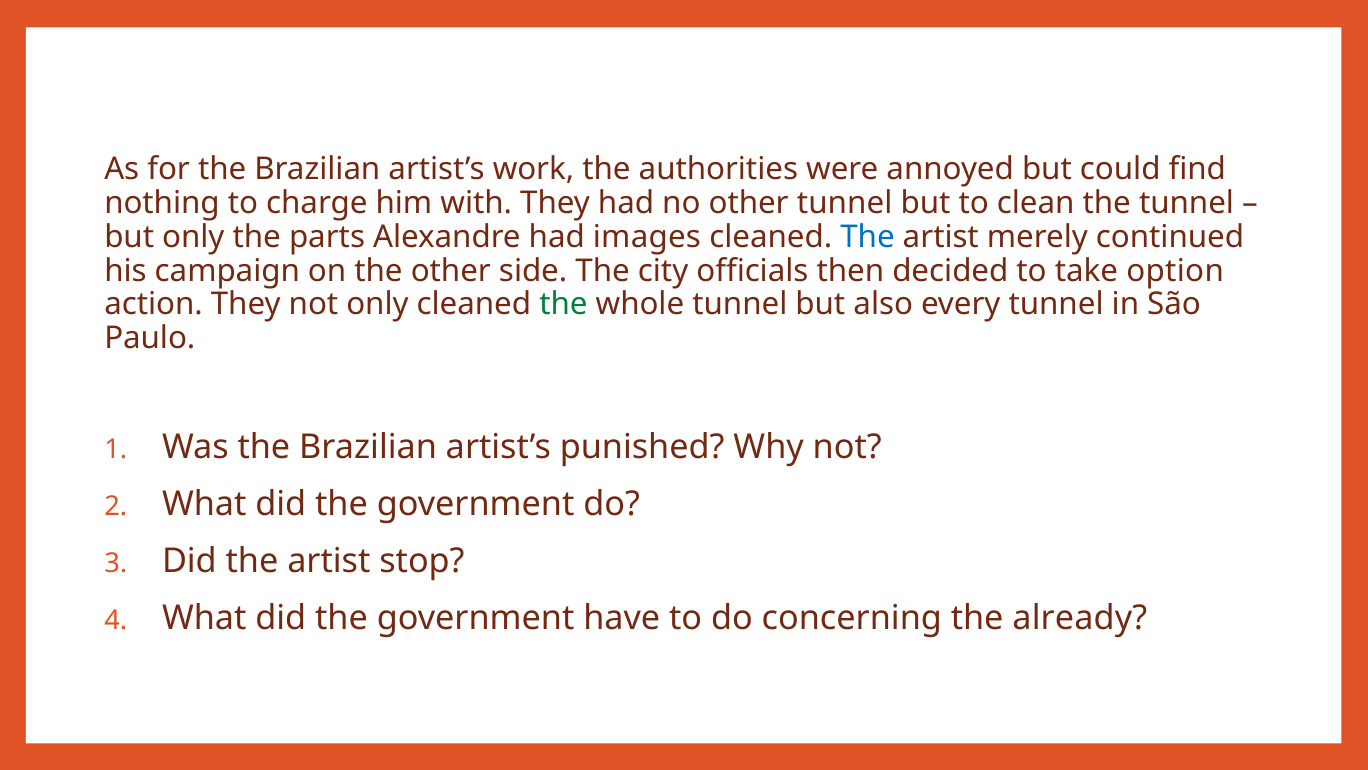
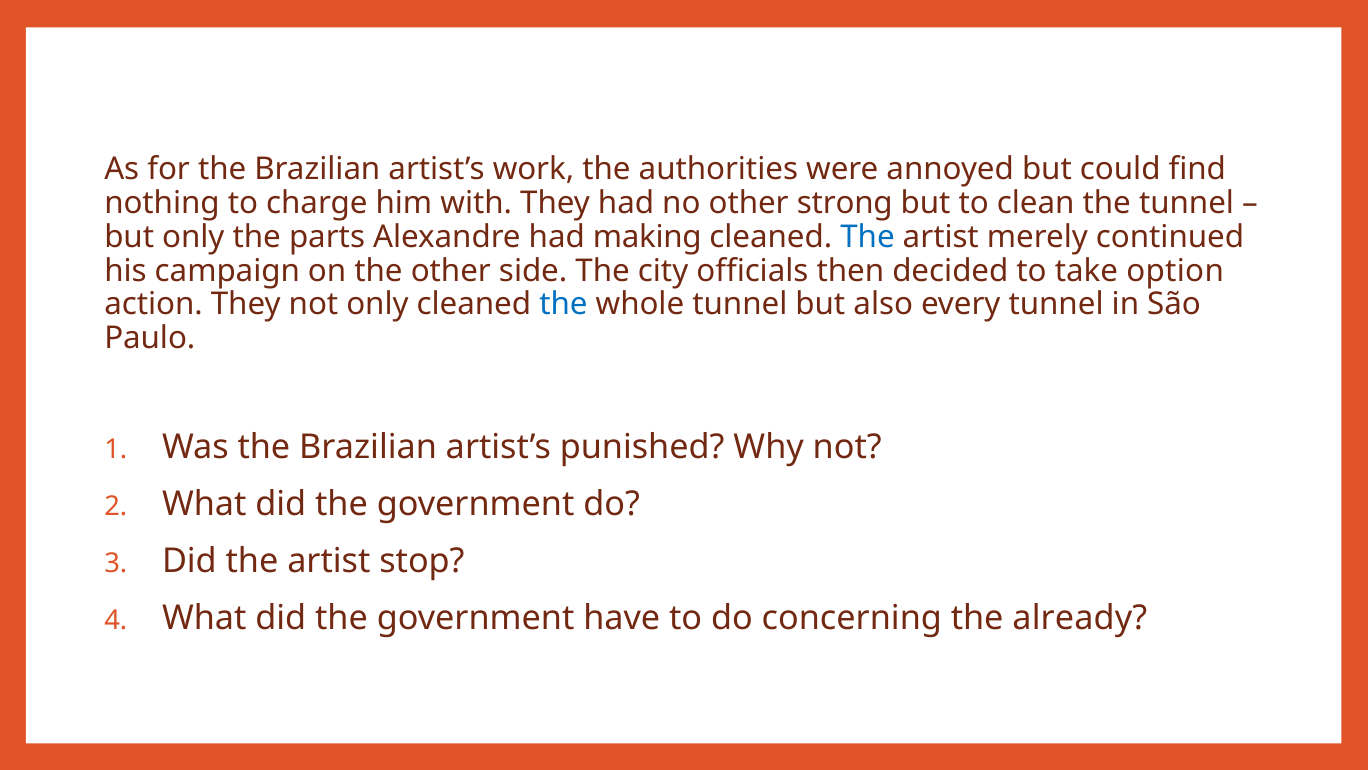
other tunnel: tunnel -> strong (845, 203)
images: images -> making (647, 237)
the colour: green -> blue (563, 304)
